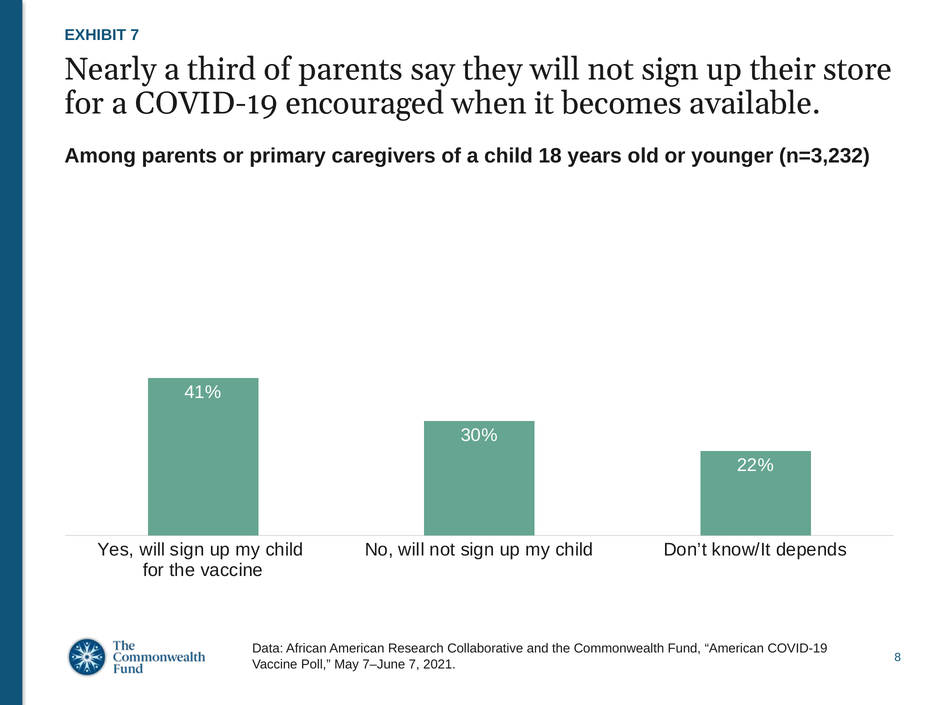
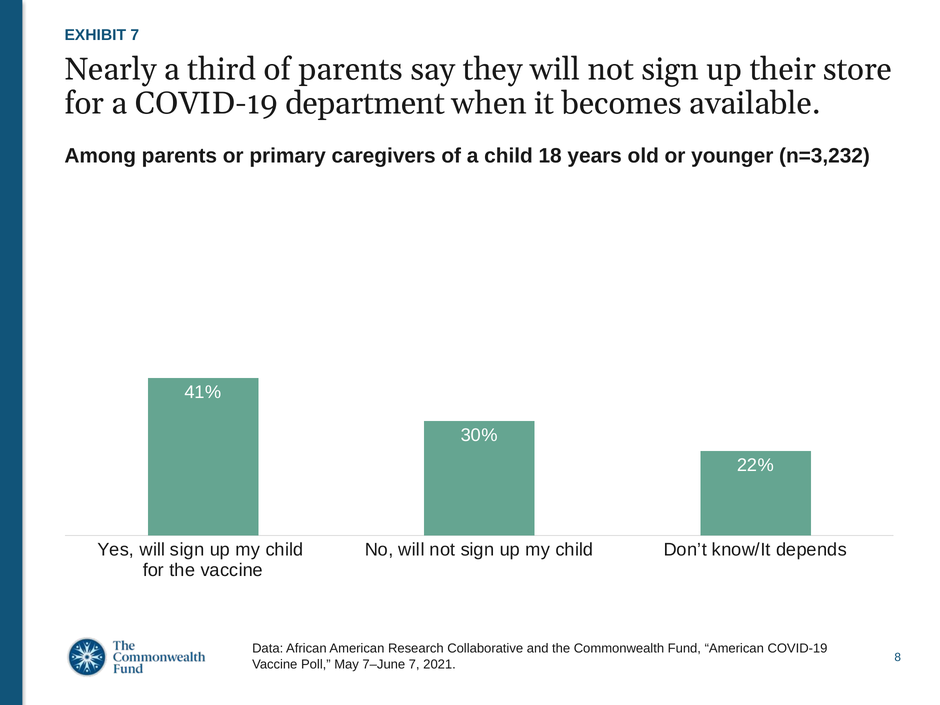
encouraged: encouraged -> department (365, 103)
